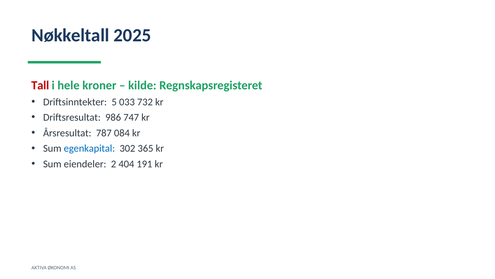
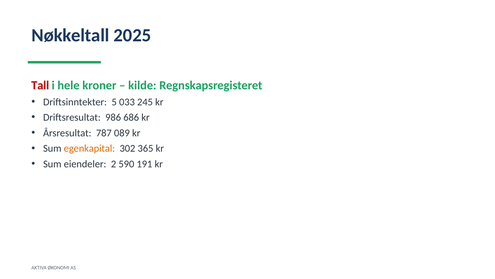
732: 732 -> 245 (145, 102)
747: 747 -> 686 (131, 117)
084: 084 -> 089 (122, 133)
egenkapital colour: blue -> orange (89, 148)
404: 404 -> 590 (126, 164)
